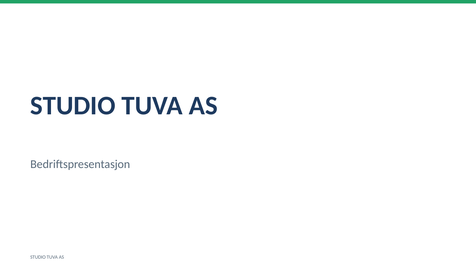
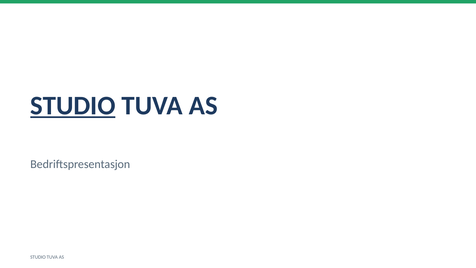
STUDIO underline: none -> present (73, 106)
